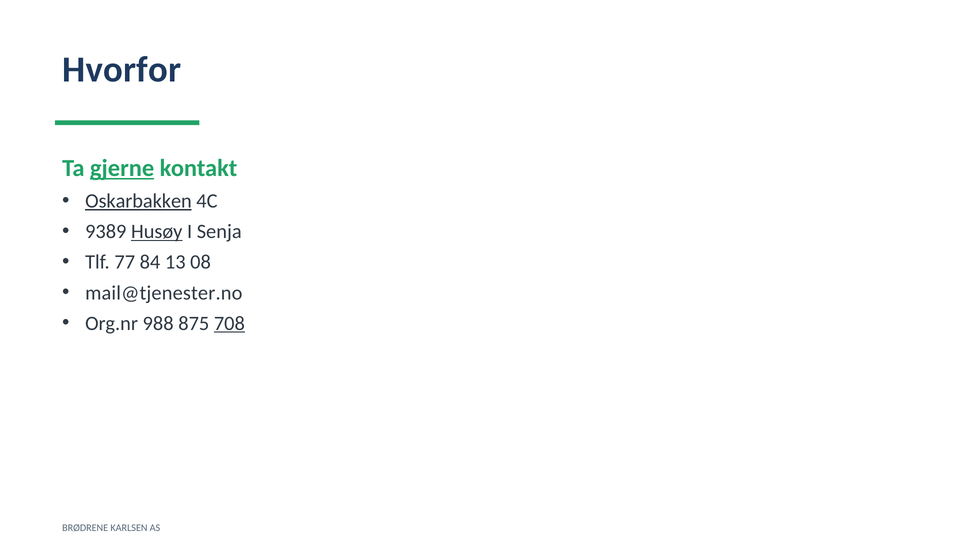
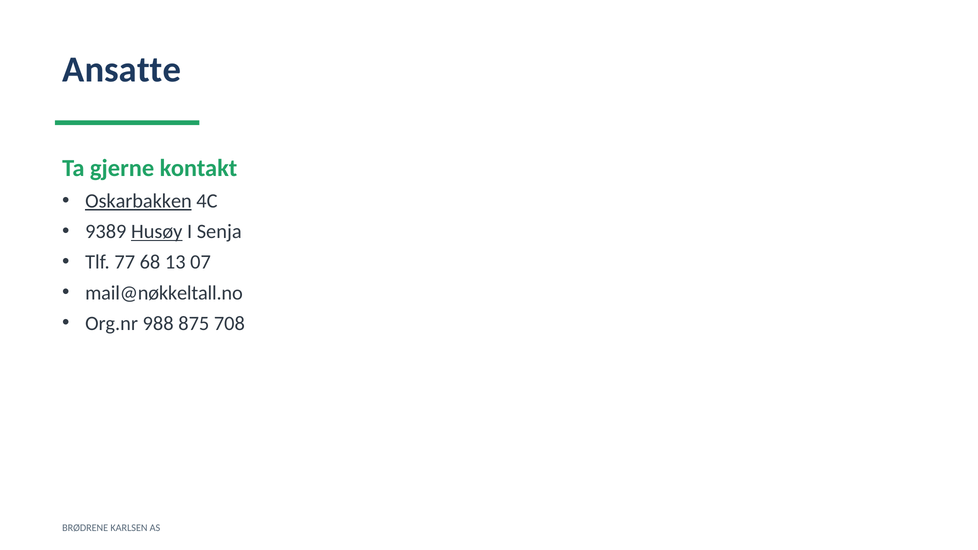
Hvorfor: Hvorfor -> Ansatte (122, 70)
gjerne underline: present -> none (122, 168)
84: 84 -> 68 (150, 262)
08: 08 -> 07 (201, 262)
mail@tjenester.no: mail@tjenester.no -> mail@nøkkeltall.no (164, 293)
708 underline: present -> none (229, 323)
